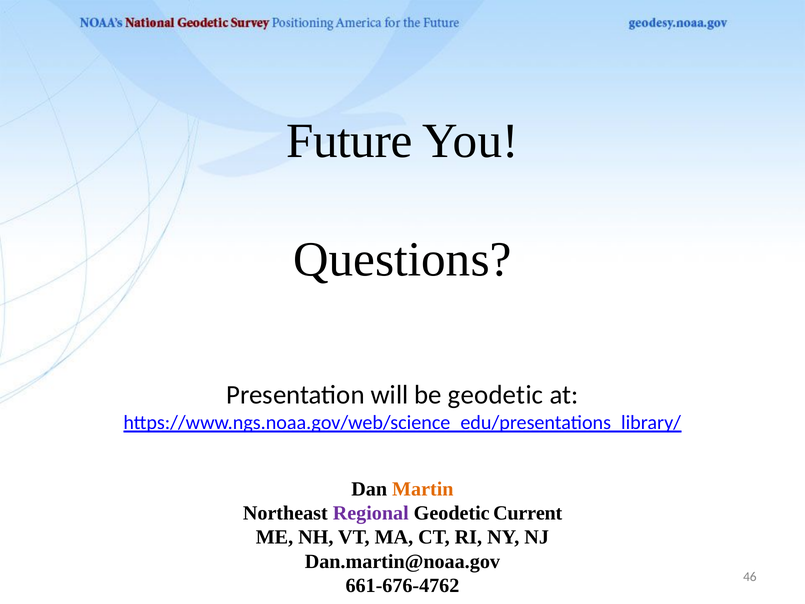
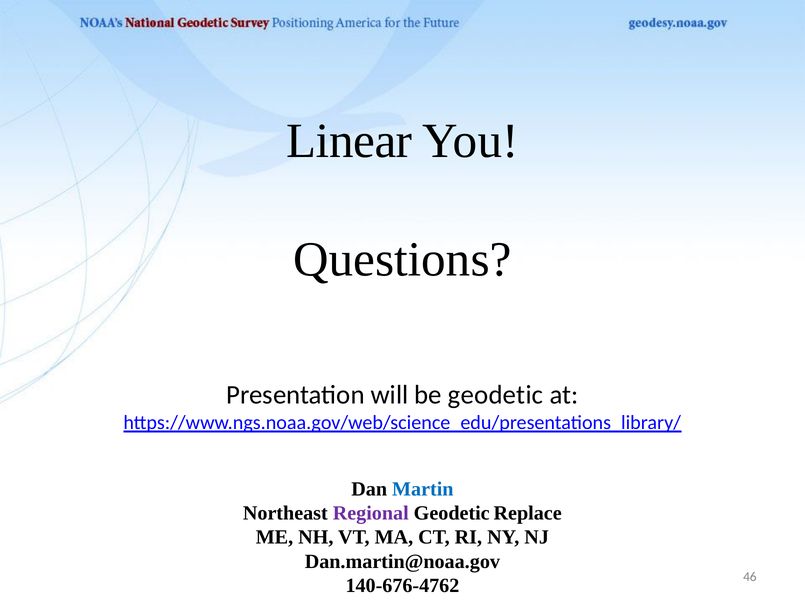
Future: Future -> Linear (349, 141)
Martin colour: orange -> blue (423, 489)
Current: Current -> Replace (528, 513)
661-676-4762: 661-676-4762 -> 140-676-4762 (402, 585)
